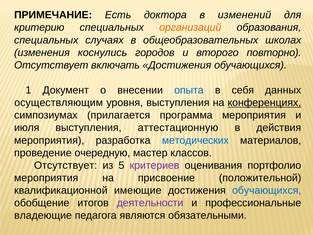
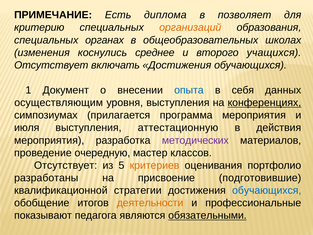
доктора: доктора -> диплома (165, 15)
изменений: изменений -> позволяет (245, 15)
случаях: случаях -> органах (105, 40)
городов: городов -> среднее (155, 53)
повторно: повторно -> учащихся (274, 53)
методических colour: blue -> purple (195, 140)
критериев colour: purple -> orange (155, 165)
мероприятия: мероприятия -> разработаны (46, 178)
положительной: положительной -> подготовившие (260, 178)
имеющие: имеющие -> стратегии (138, 190)
деятельности colour: purple -> orange (150, 203)
владеющие: владеющие -> показывают (43, 215)
обязательными underline: none -> present (207, 215)
